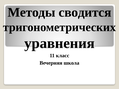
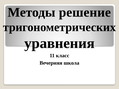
сводится: сводится -> решение (85, 12)
